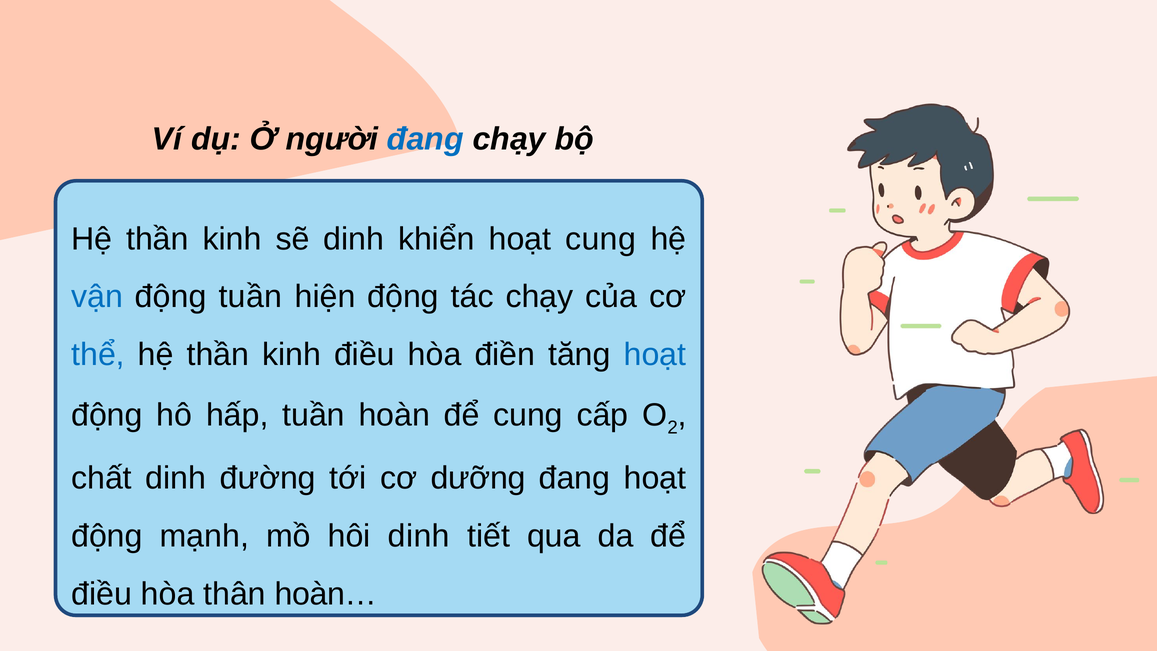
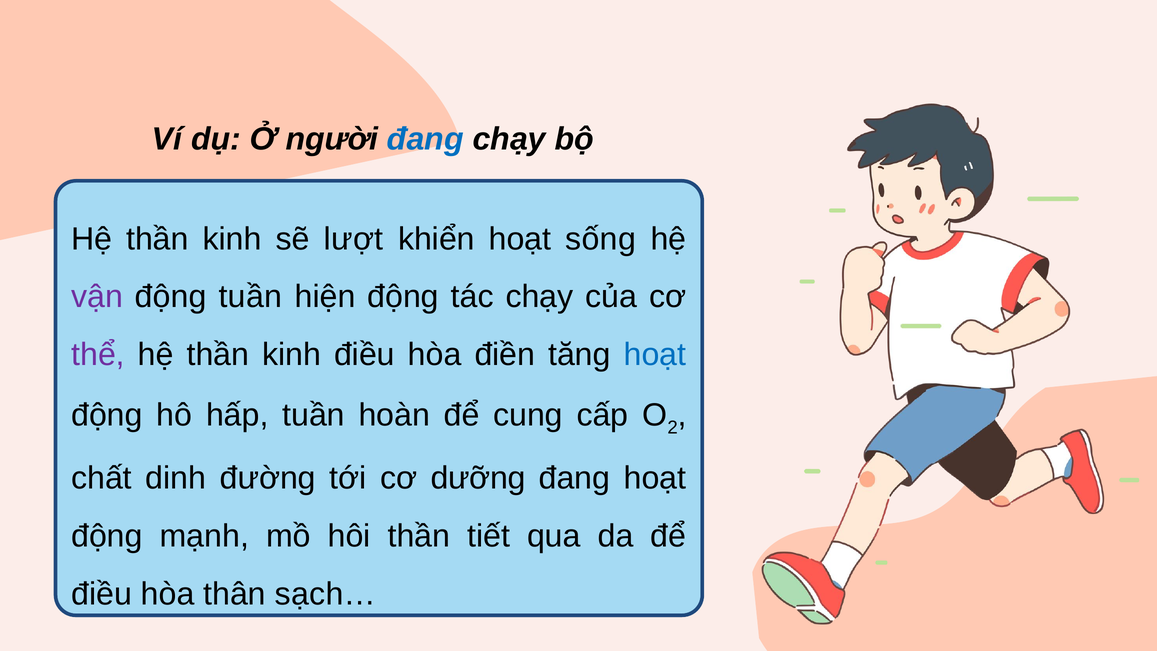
sẽ dinh: dinh -> lượt (354, 239)
hoạt cung: cung -> sống (601, 239)
vận colour: blue -> purple (97, 297)
thể colour: blue -> purple (98, 355)
hôi dinh: dinh -> thần (419, 536)
hoàn…: hoàn… -> sạch… (325, 594)
